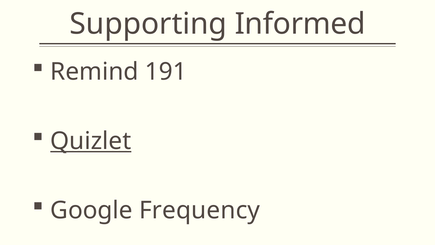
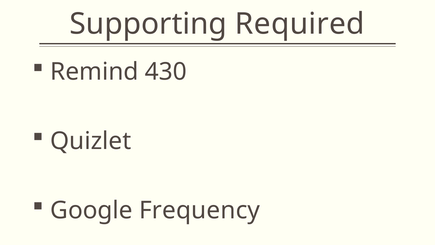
Informed: Informed -> Required (300, 24)
191: 191 -> 430 (166, 72)
Quizlet underline: present -> none (91, 141)
